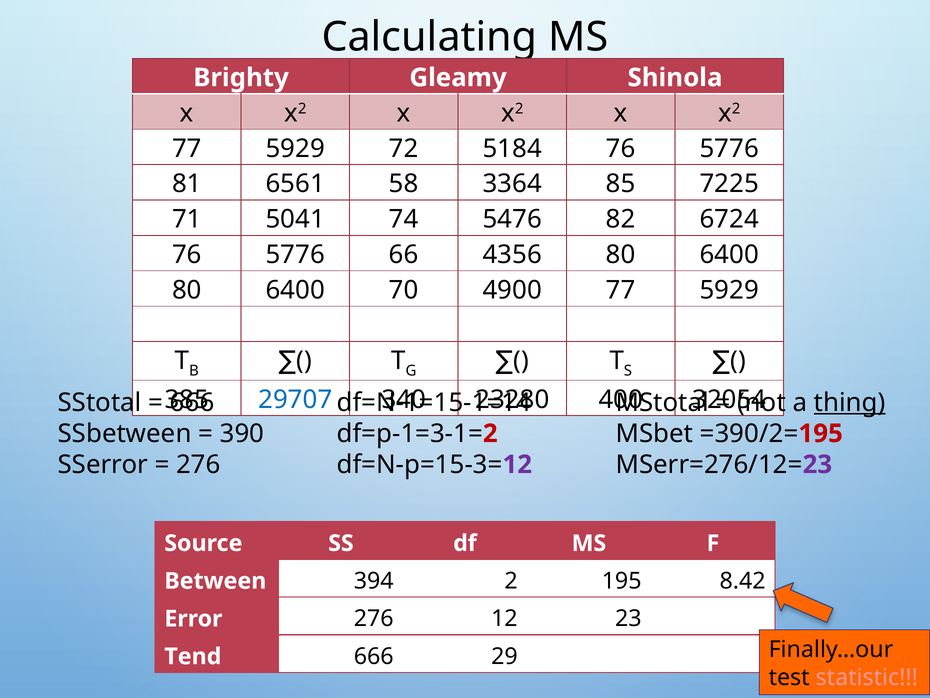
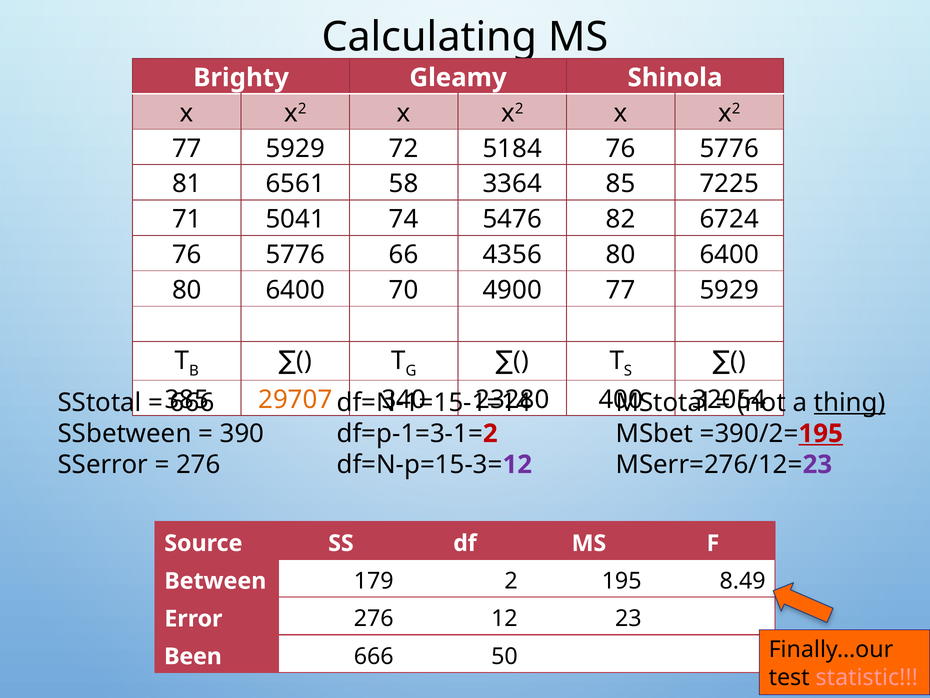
29707 colour: blue -> orange (295, 399)
195 underline: none -> present (821, 433)
394: 394 -> 179 (374, 581)
8.42: 8.42 -> 8.49 (743, 581)
Tend: Tend -> Been (193, 656)
29: 29 -> 50 (504, 656)
